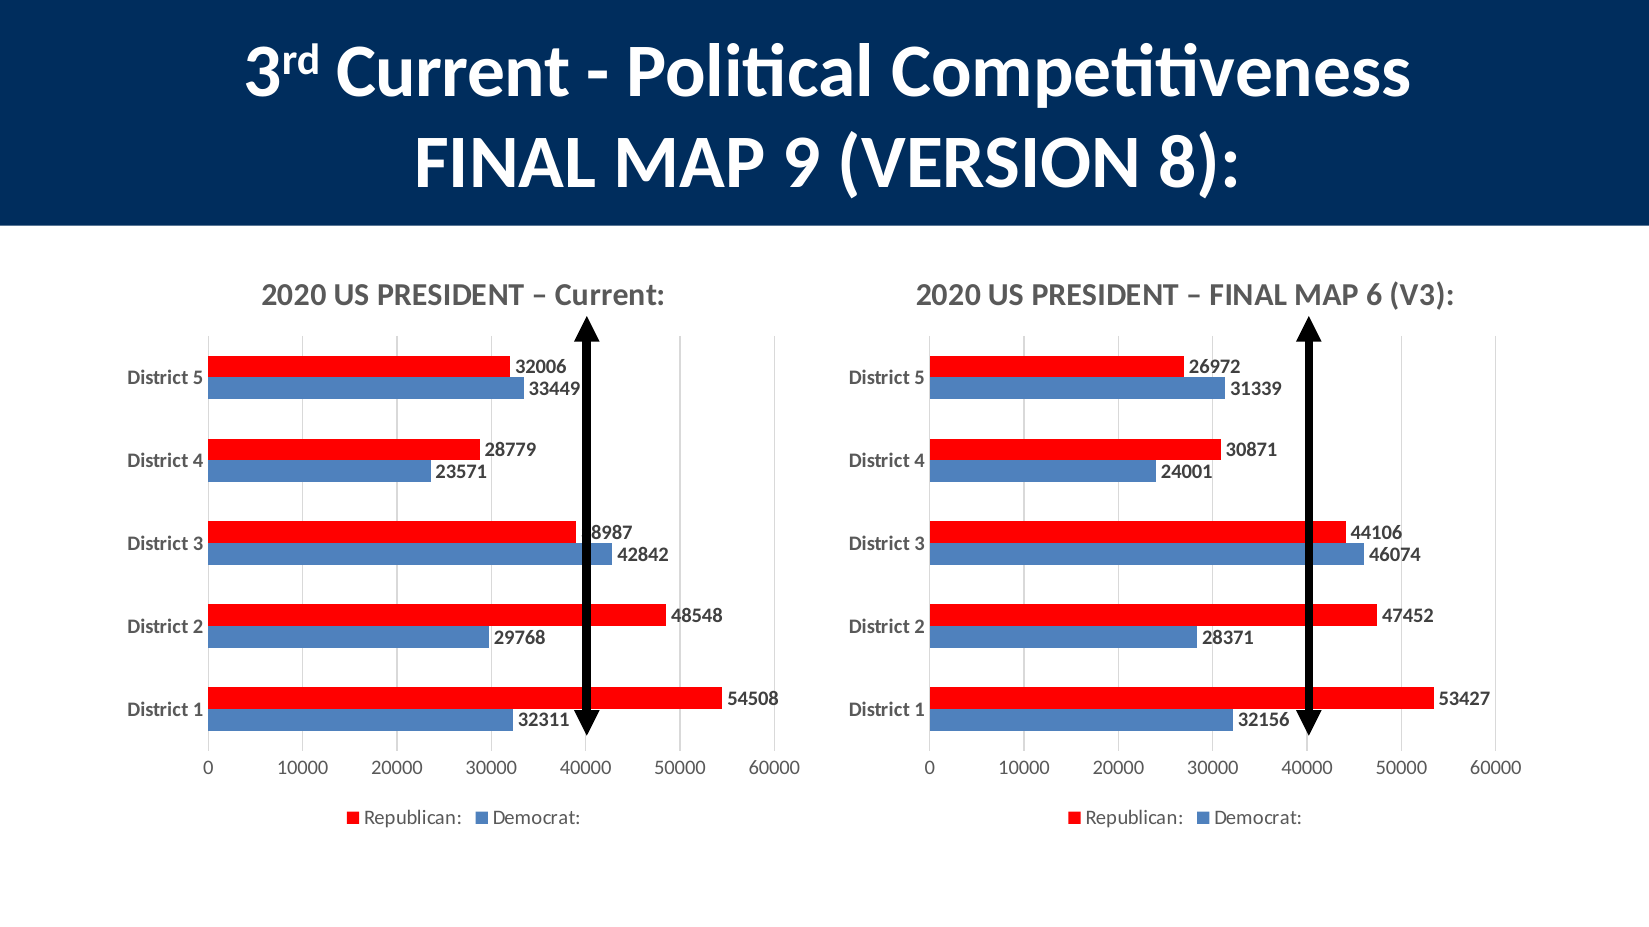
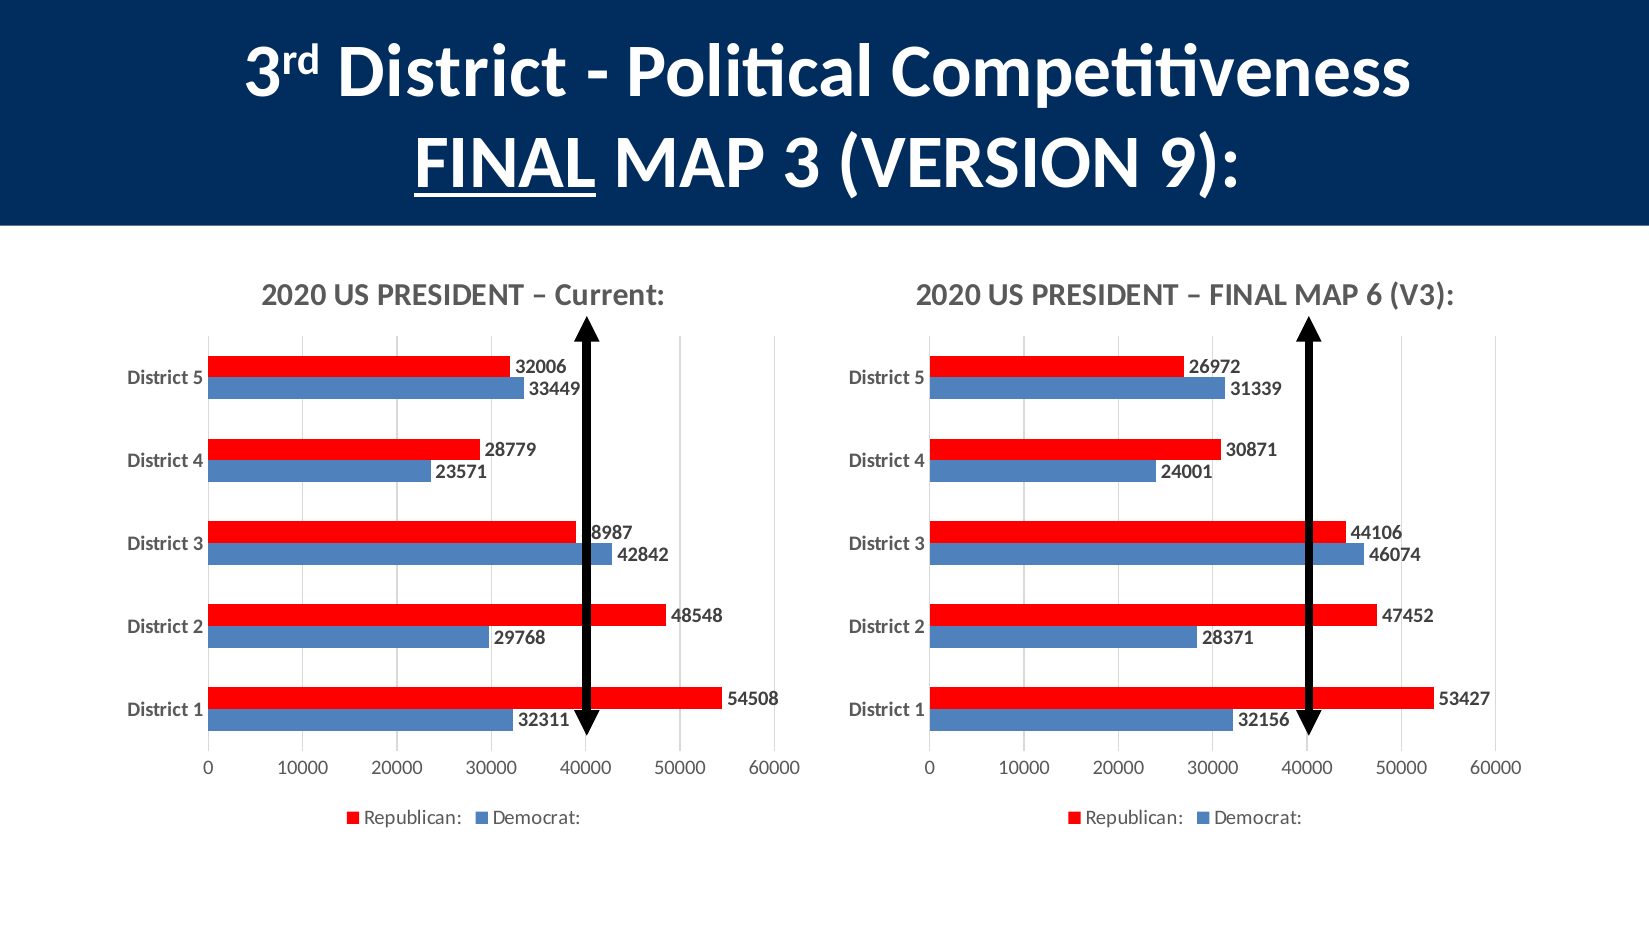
3rd Current: Current -> District (453, 72)
FINAL underline: none -> present (505, 163)
MAP 9: 9 -> 3 (802, 163)
8: 8 -> 9 (1200, 163)
